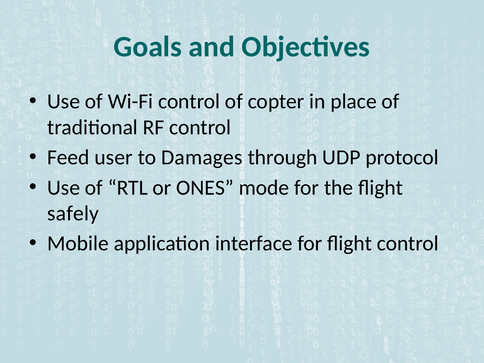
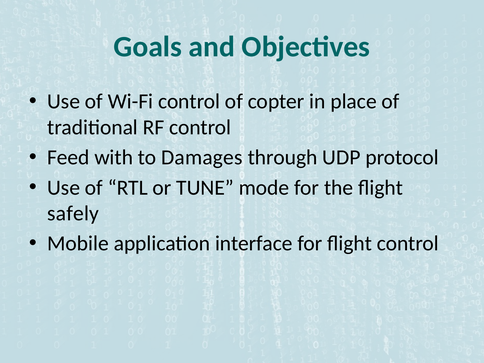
user: user -> with (114, 157)
ONES: ONES -> TUNE (205, 188)
